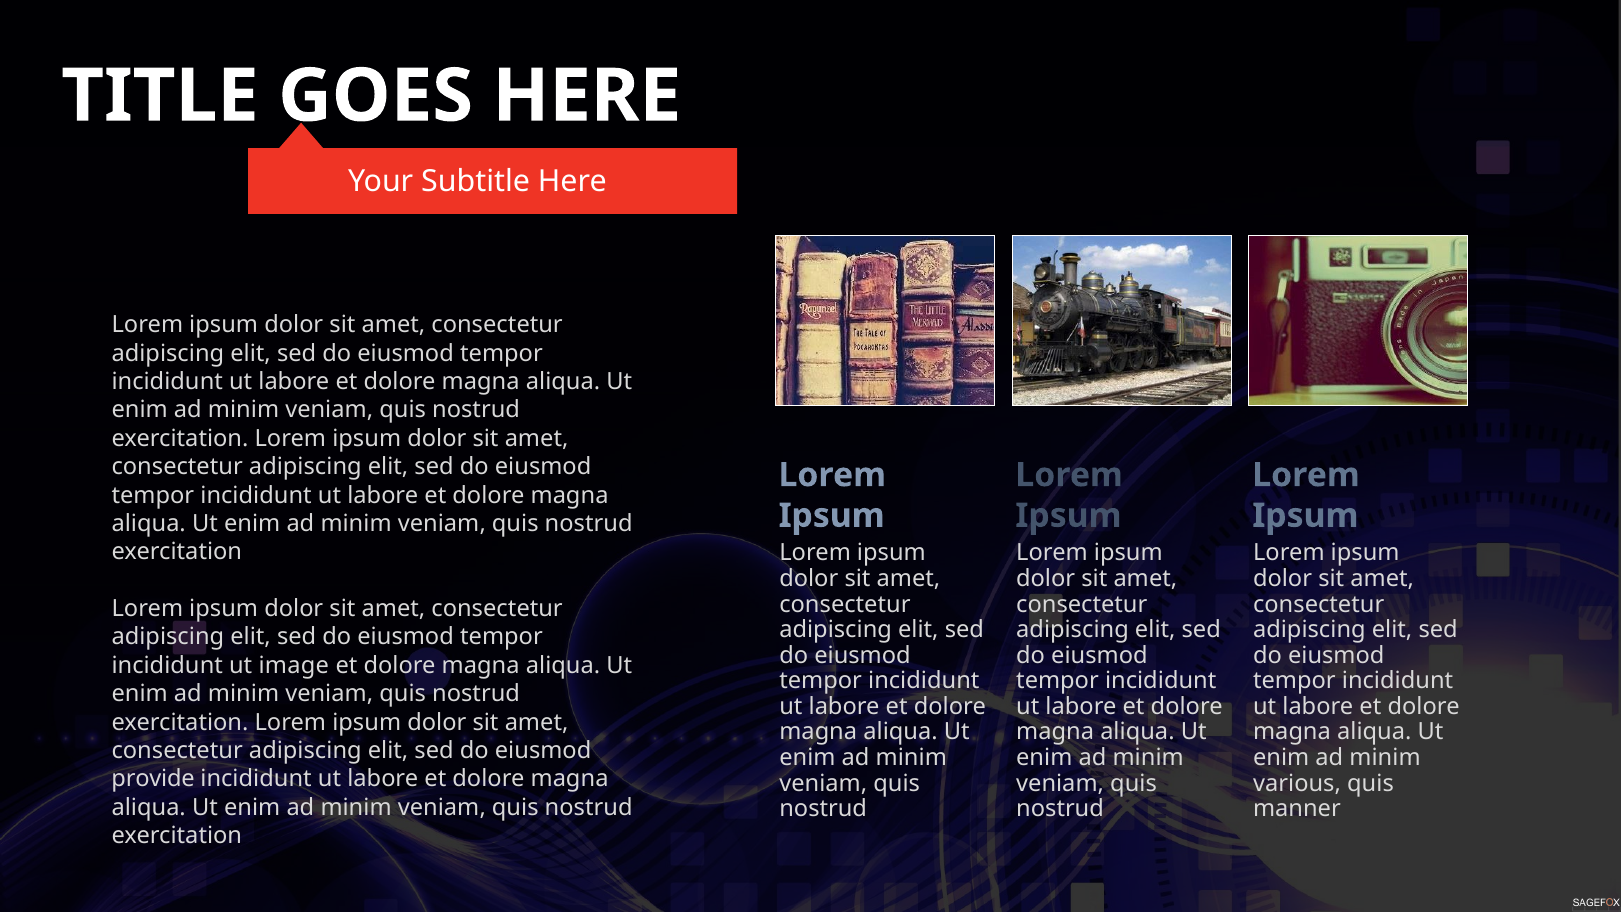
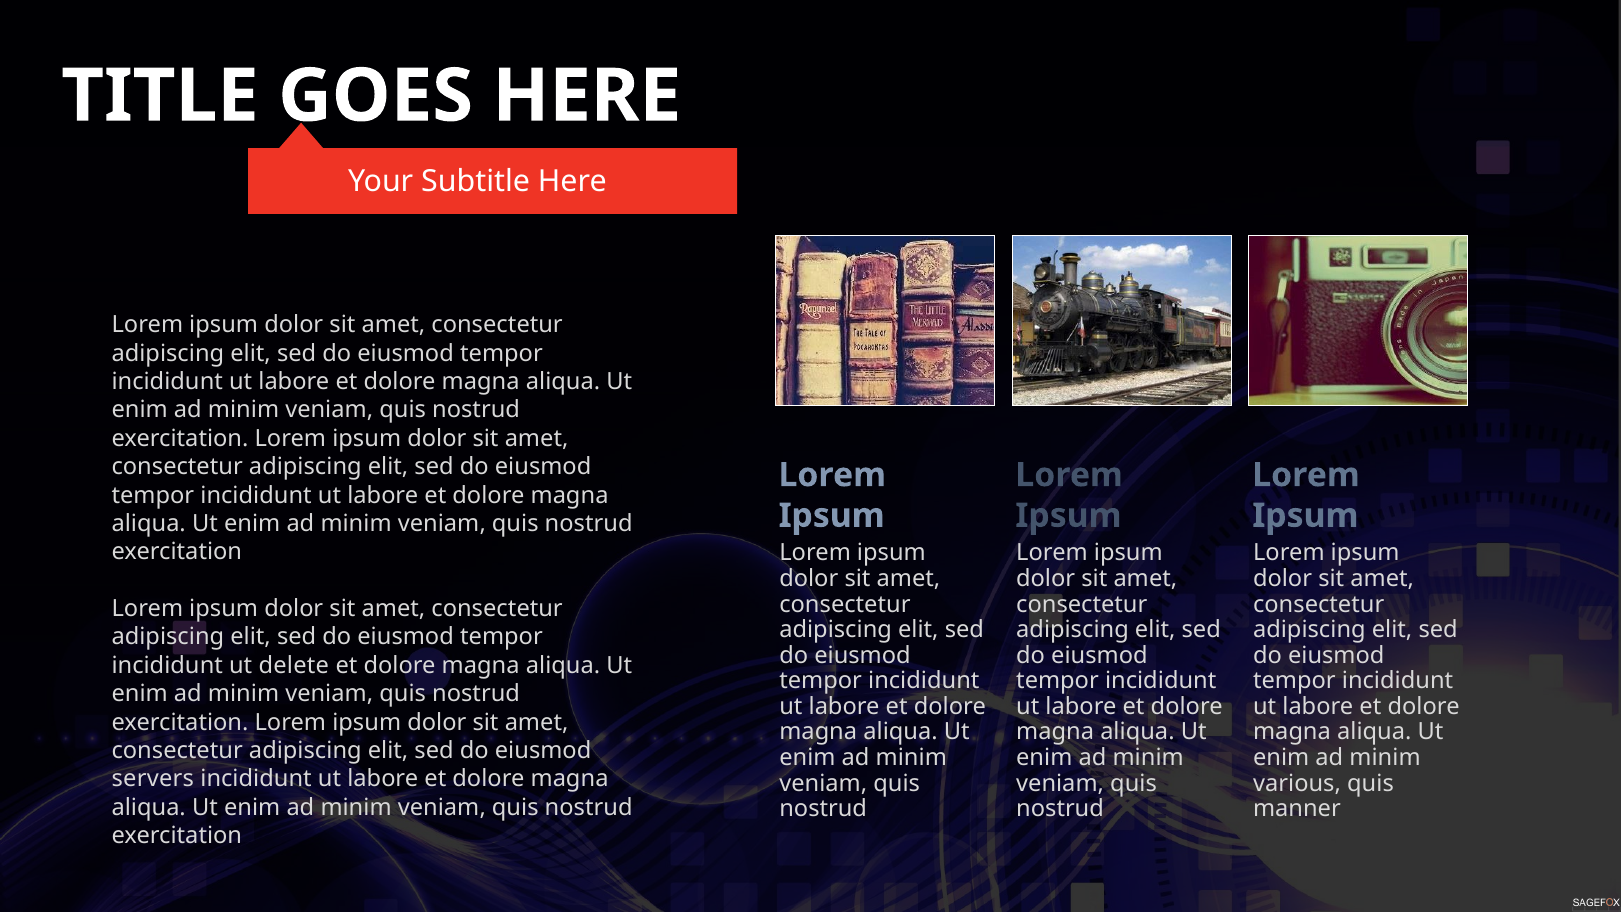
image: image -> delete (294, 665)
provide: provide -> servers (153, 779)
